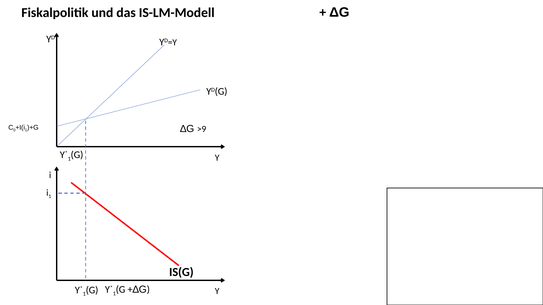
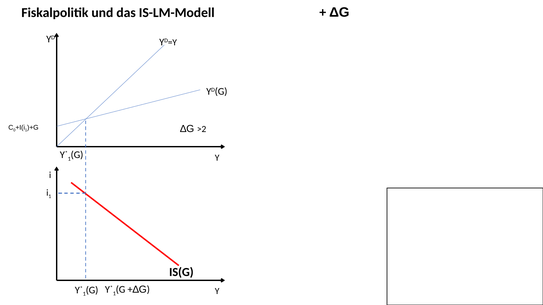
>9: >9 -> >2 (202, 129)
